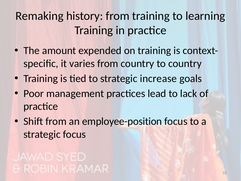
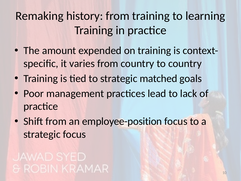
increase: increase -> matched (158, 78)
